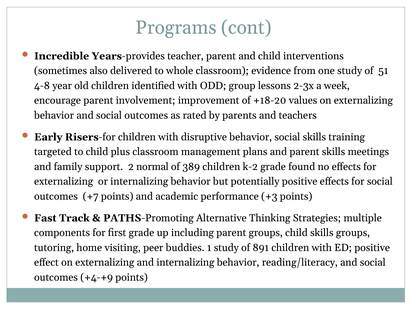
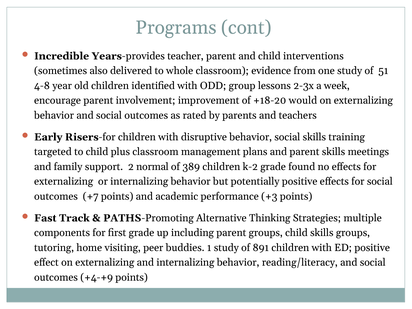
values: values -> would (303, 101)
